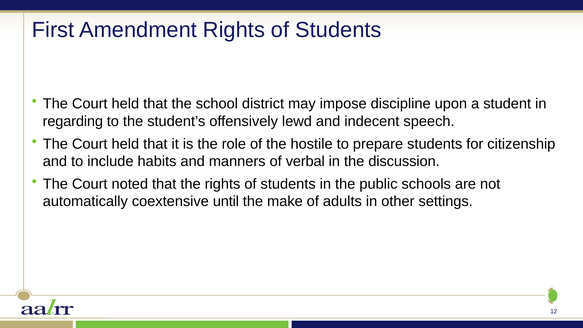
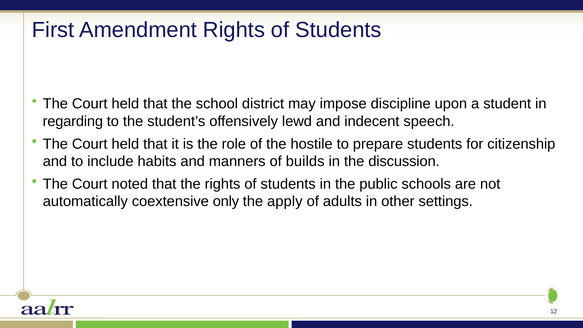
verbal: verbal -> builds (305, 161)
until: until -> only (226, 201)
make: make -> apply (285, 201)
